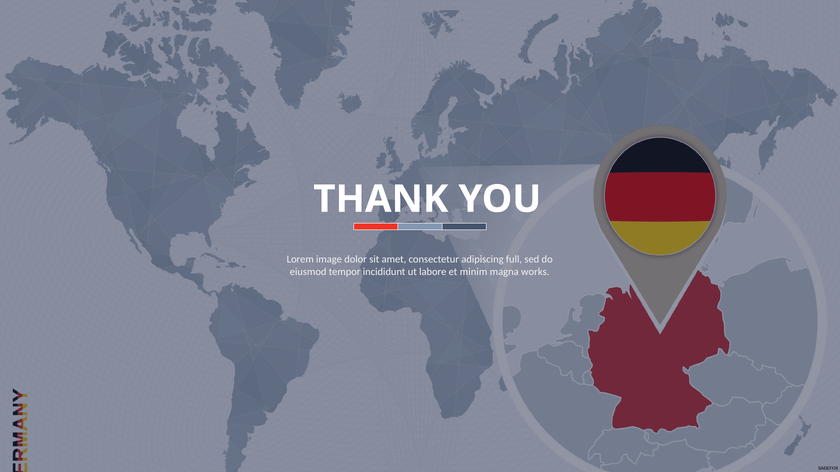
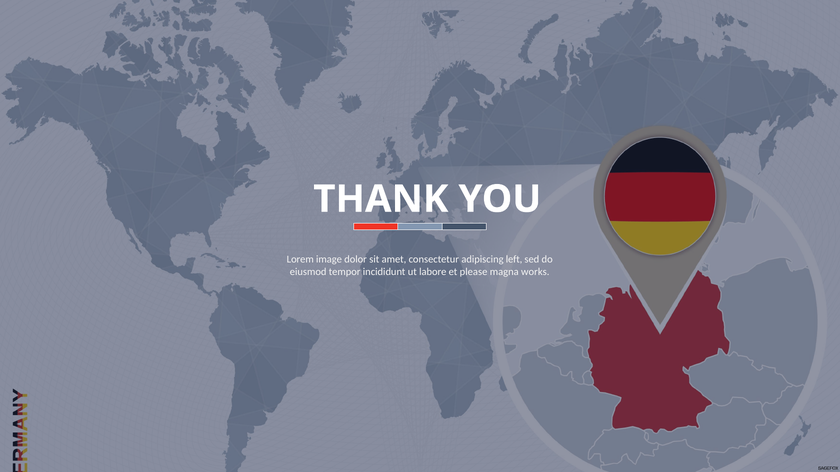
full: full -> left (514, 259)
minim: minim -> please (474, 272)
